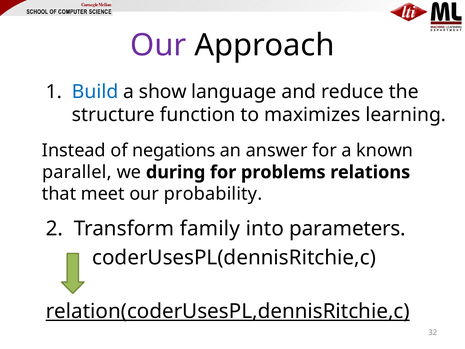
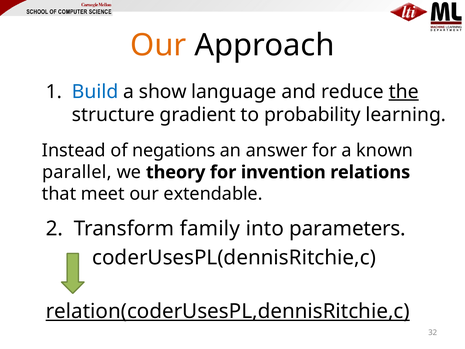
Our colour: purple -> orange (158, 45)
the underline: none -> present (404, 92)
function: function -> gradient (198, 115)
maximizes: maximizes -> probability (312, 115)
during: during -> theory (176, 172)
problems: problems -> invention (283, 172)
probability: probability -> extendable (213, 194)
